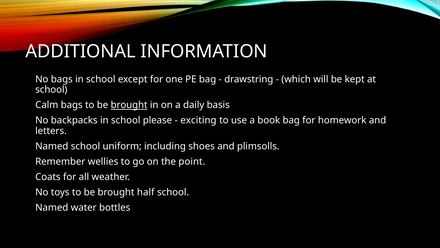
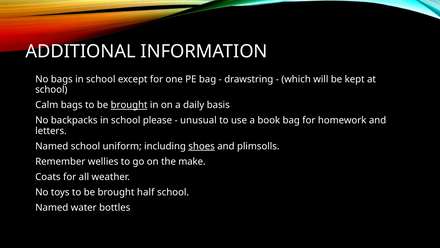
exciting: exciting -> unusual (198, 120)
shoes underline: none -> present (202, 146)
point: point -> make (192, 161)
